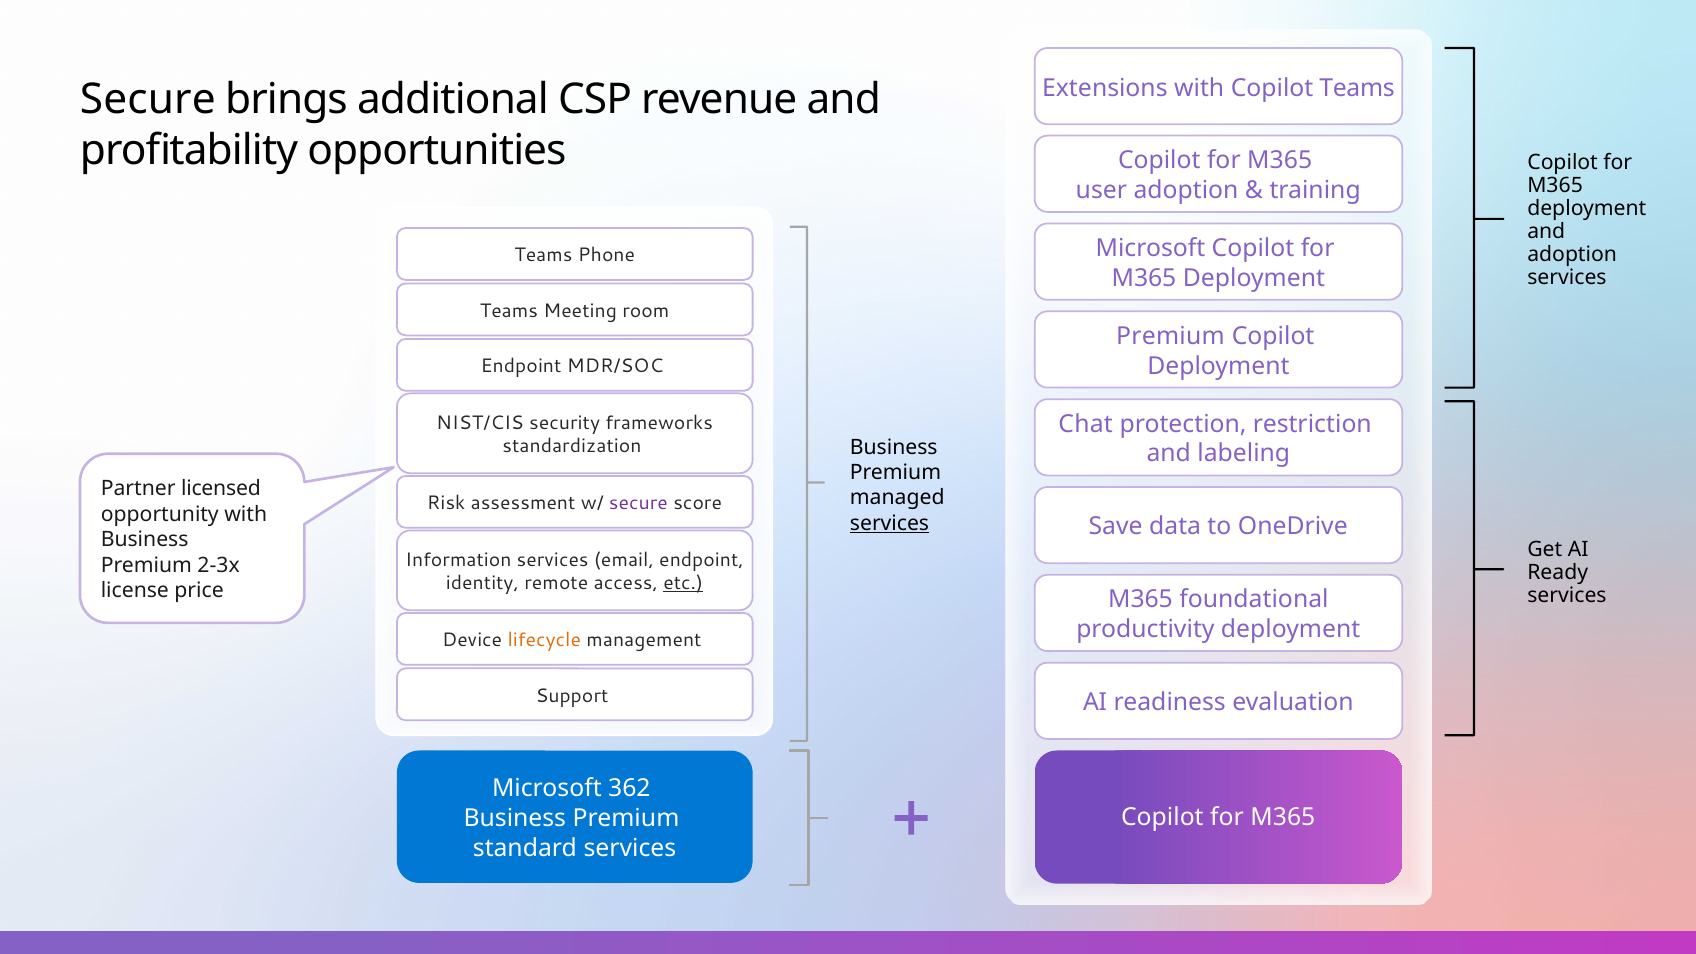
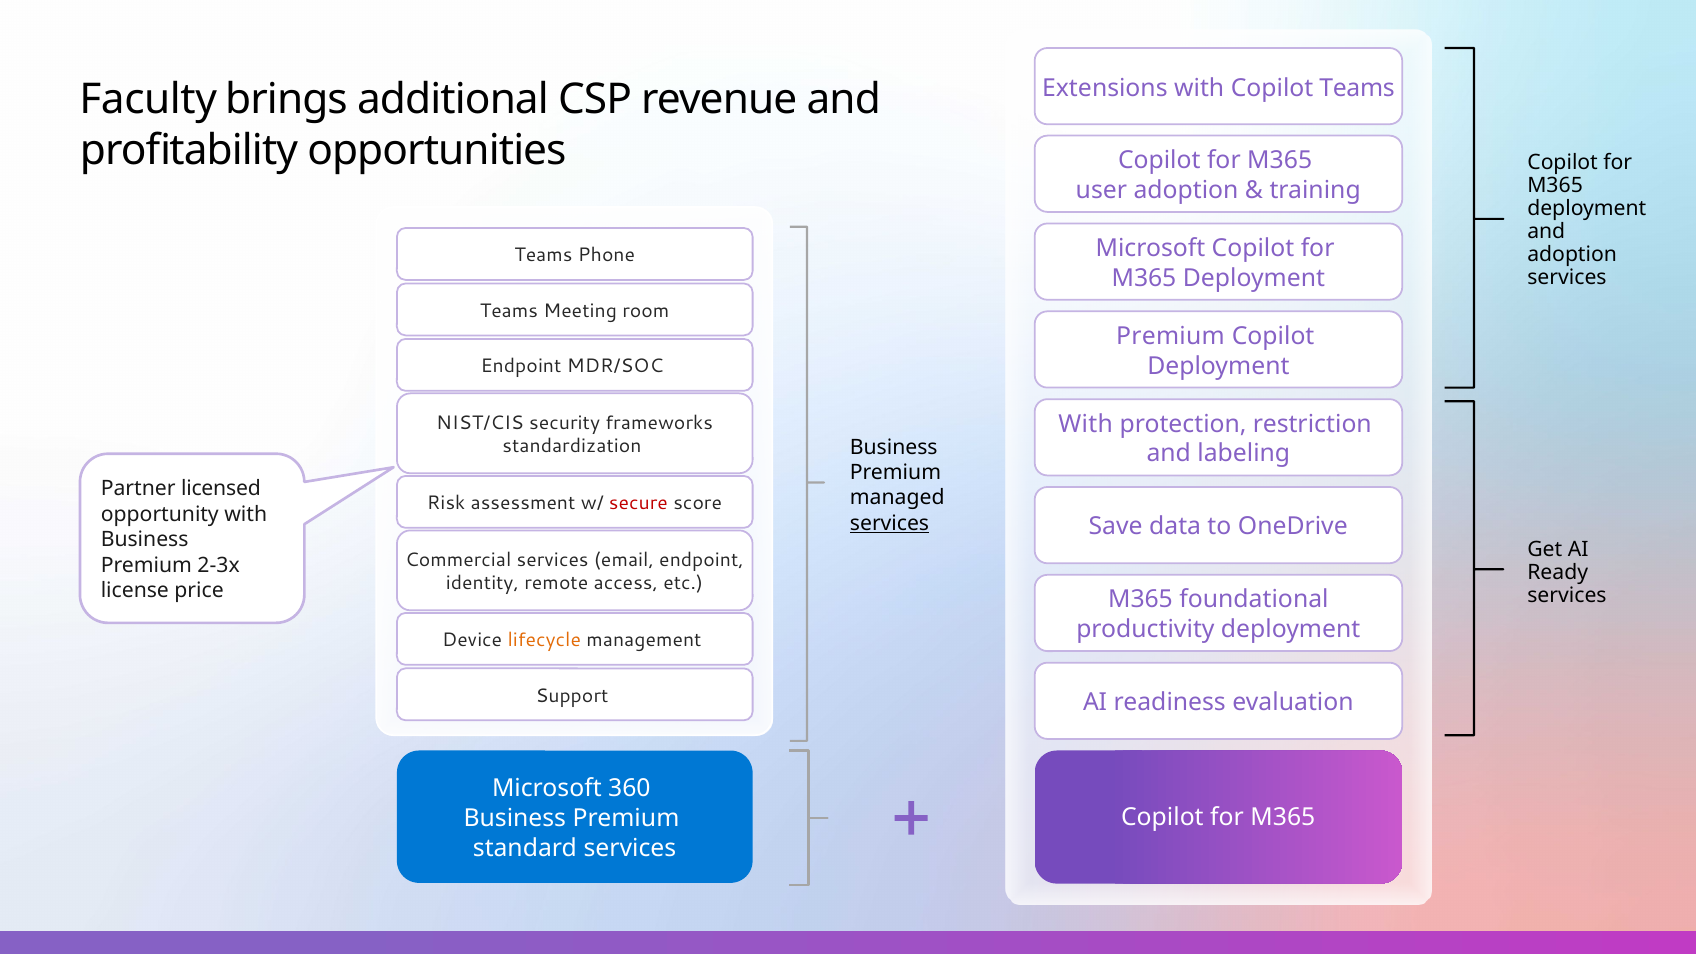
Secure: Secure -> Faculty (148, 99)
Chat: Chat -> With (1086, 424)
secure colour: purple -> red (638, 503)
Information: Information -> Commercial (458, 560)
etc underline: present -> none (683, 583)
362: 362 -> 360 (629, 789)
